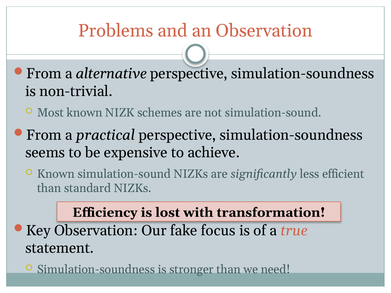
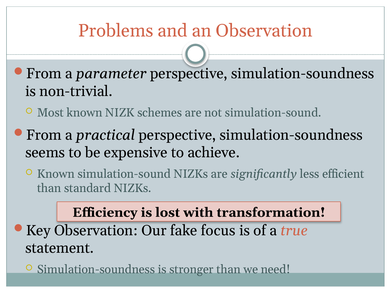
alternative: alternative -> parameter (111, 74)
